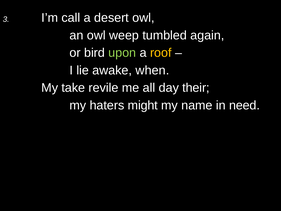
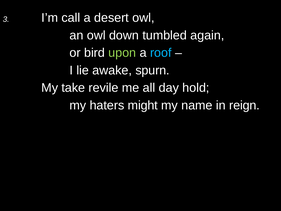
weep: weep -> down (124, 35)
roof colour: yellow -> light blue (161, 53)
when: when -> spurn (152, 70)
their: their -> hold (196, 88)
need: need -> reign (244, 105)
